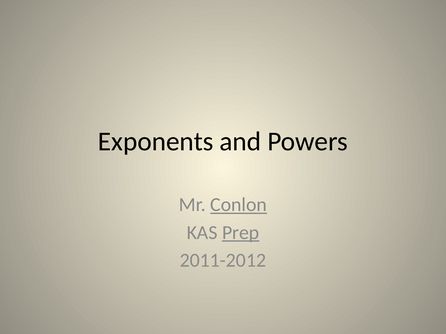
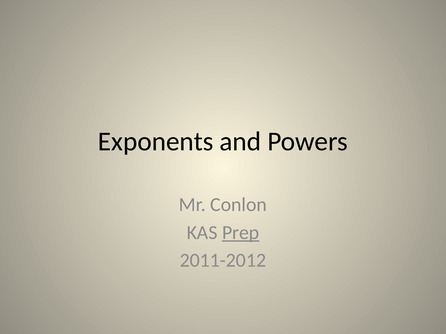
Conlon underline: present -> none (239, 205)
